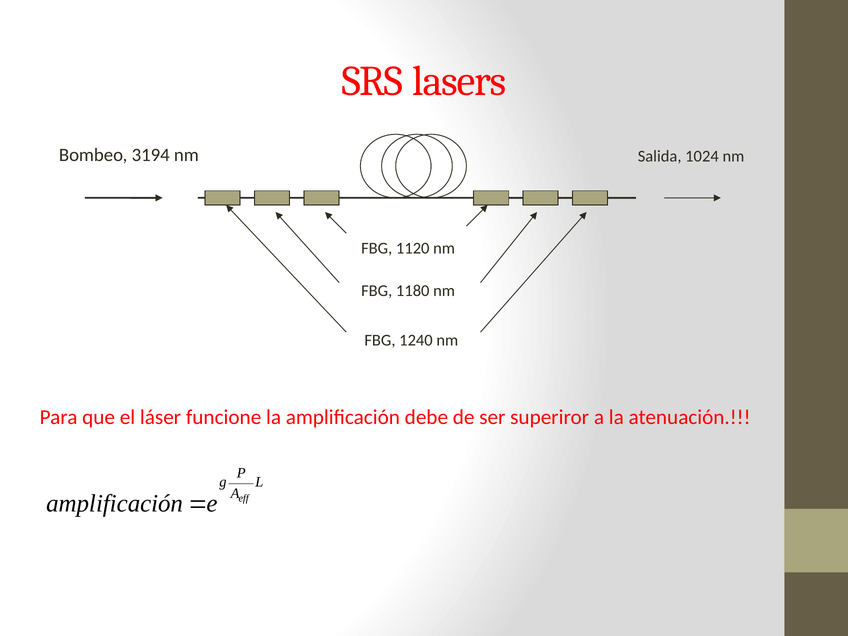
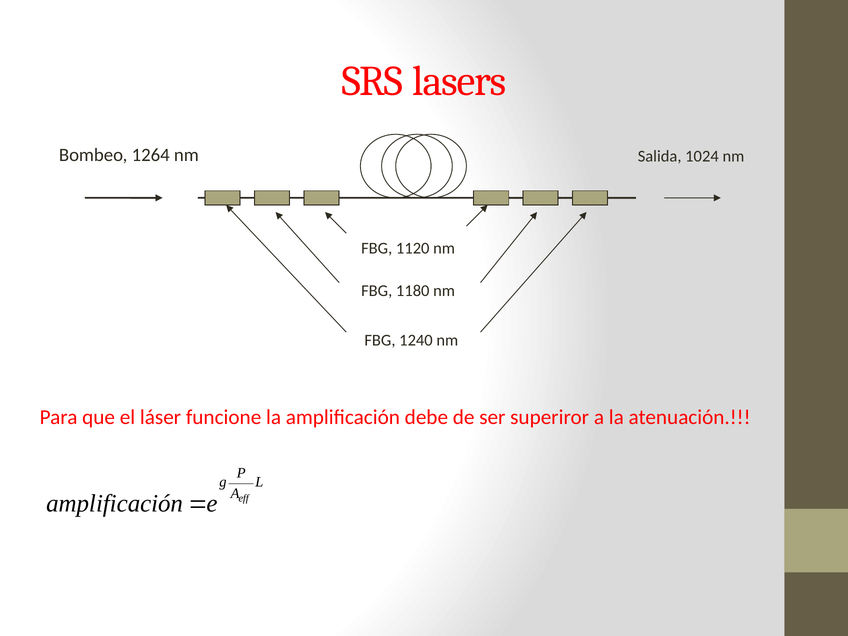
3194: 3194 -> 1264 (151, 155)
